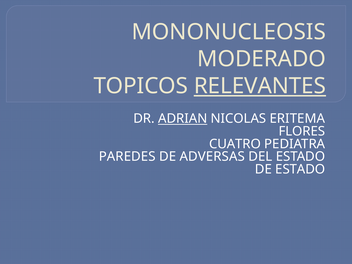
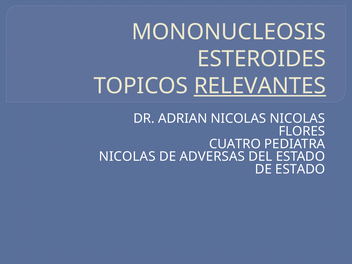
MODERADO: MODERADO -> ESTEROIDES (262, 59)
ADRIAN underline: present -> none (183, 119)
NICOLAS ERITEMA: ERITEMA -> NICOLAS (297, 119)
PAREDES: PAREDES -> NICOLAS (127, 157)
